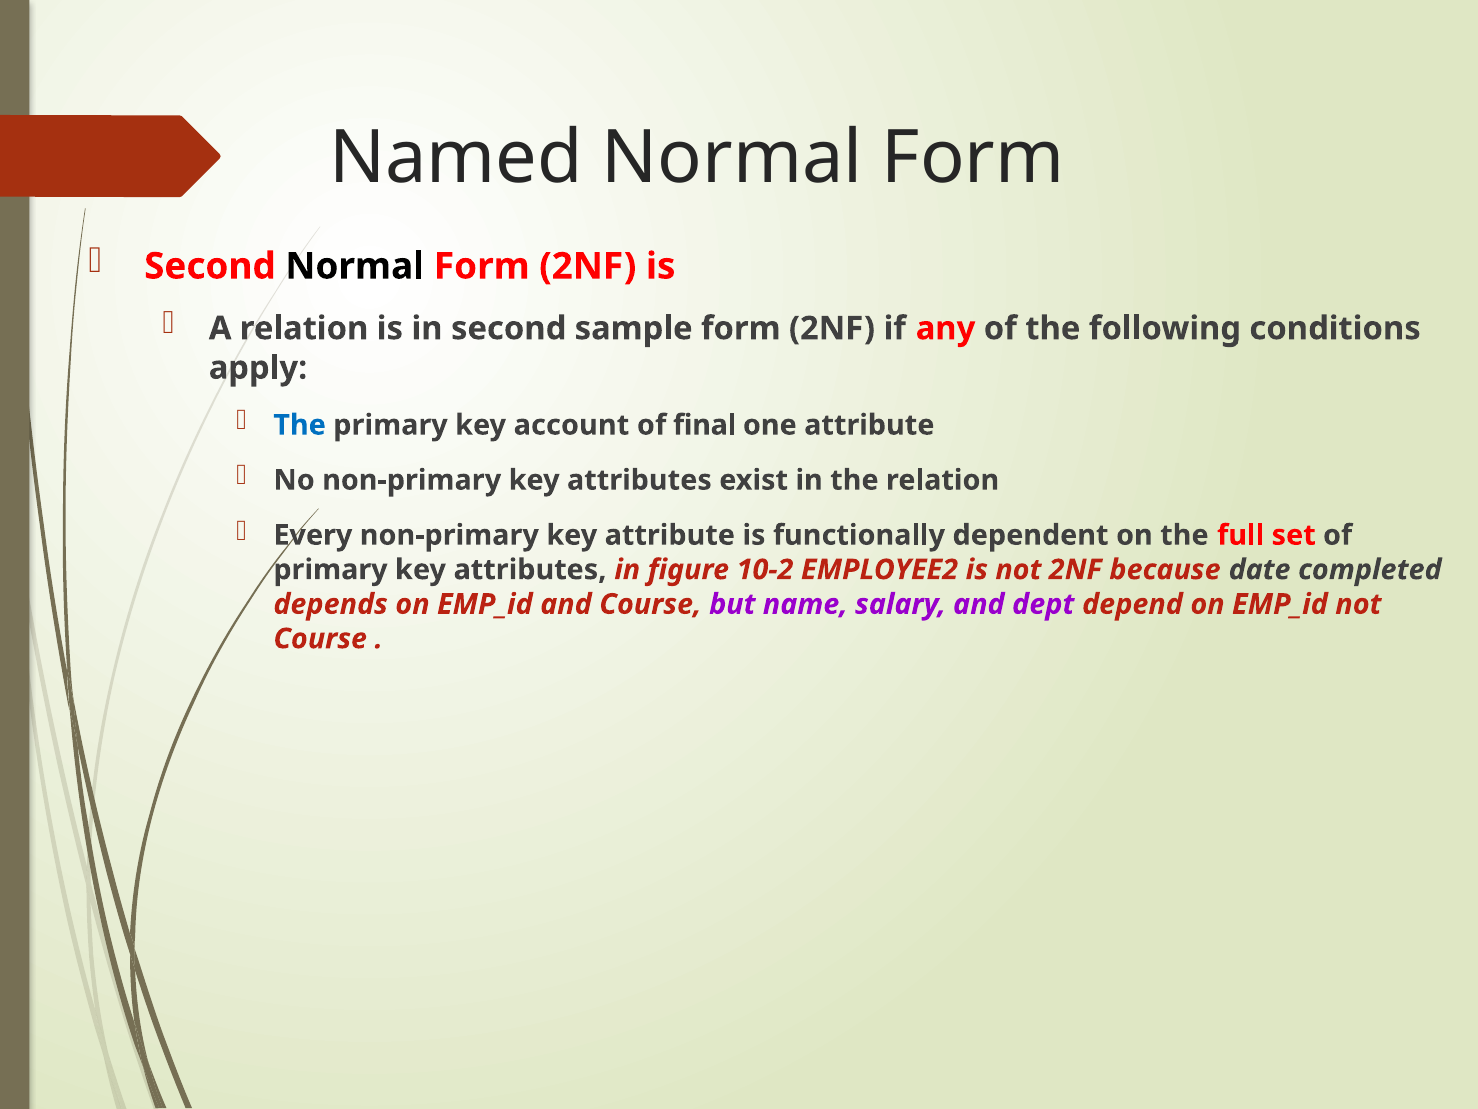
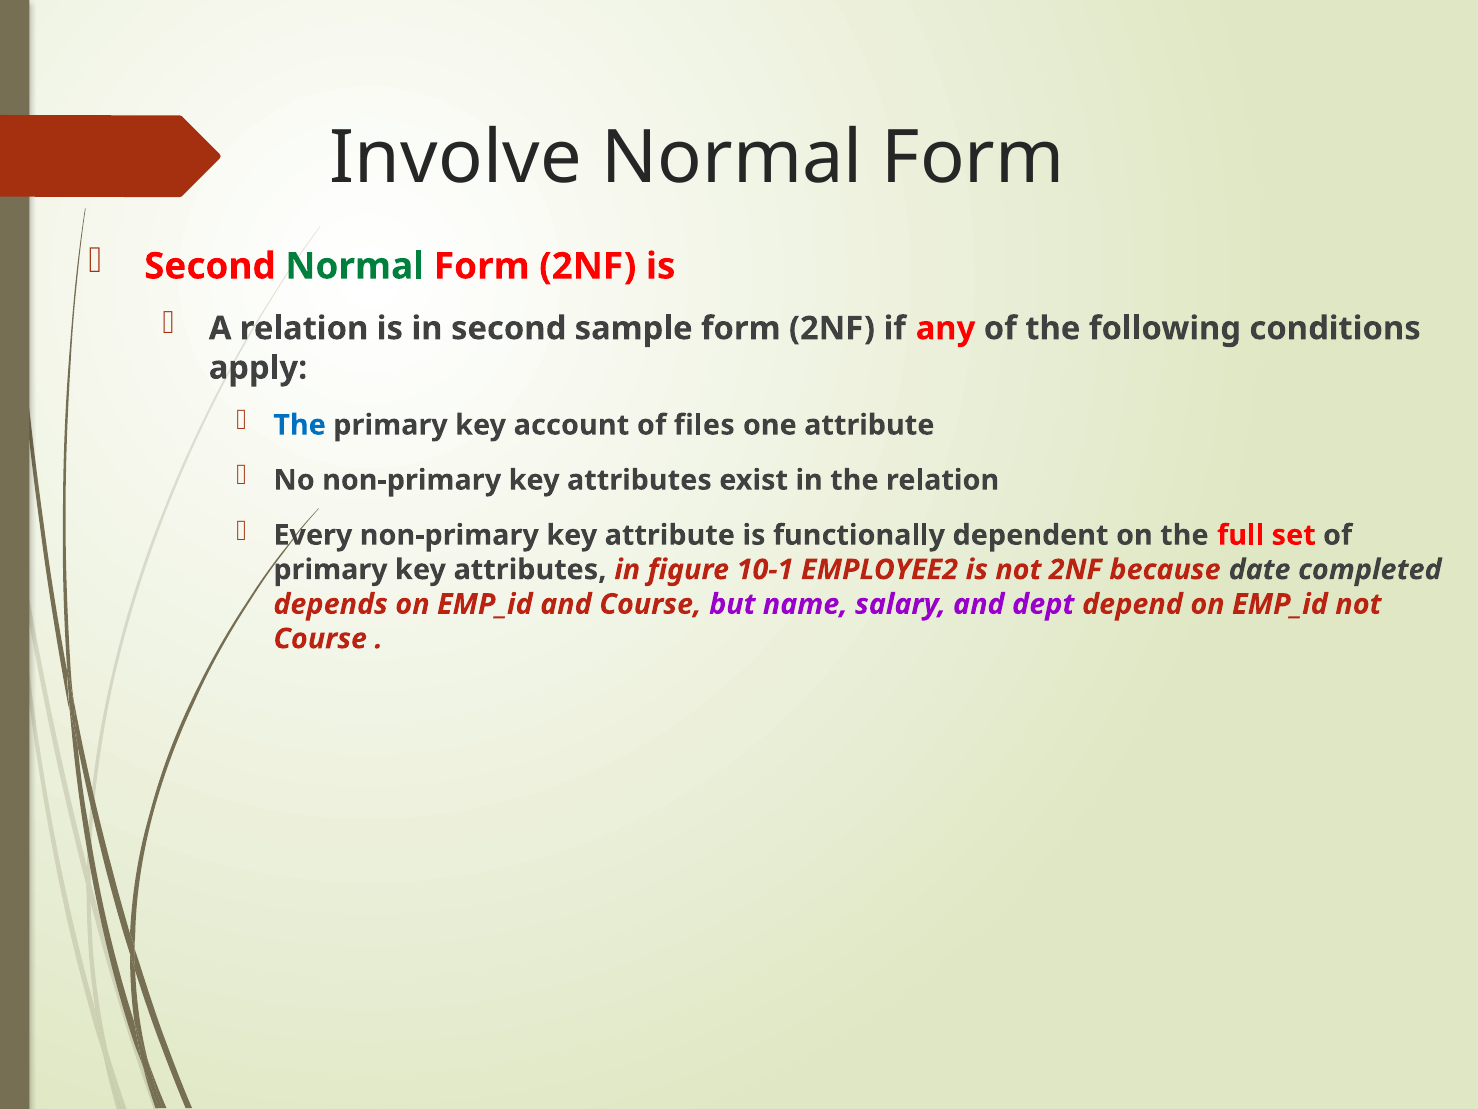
Named: Named -> Involve (456, 158)
Normal colour: black -> green (355, 266)
final: final -> files (704, 425)
10-2: 10-2 -> 10-1 (765, 569)
